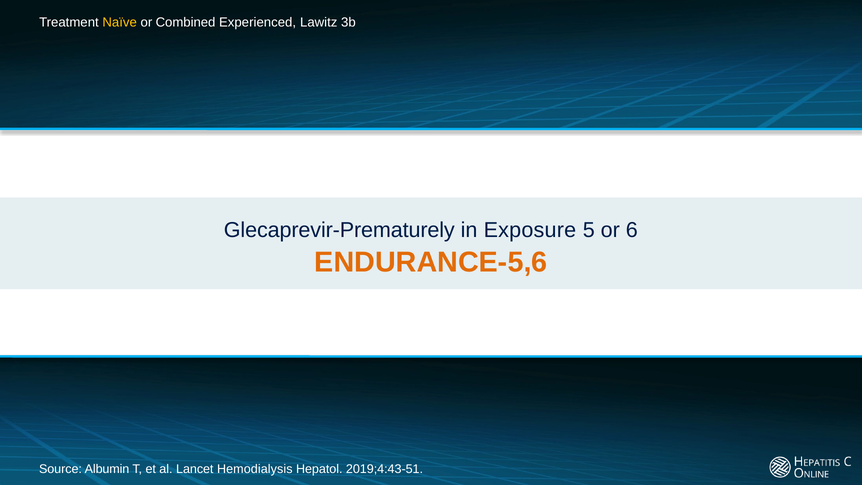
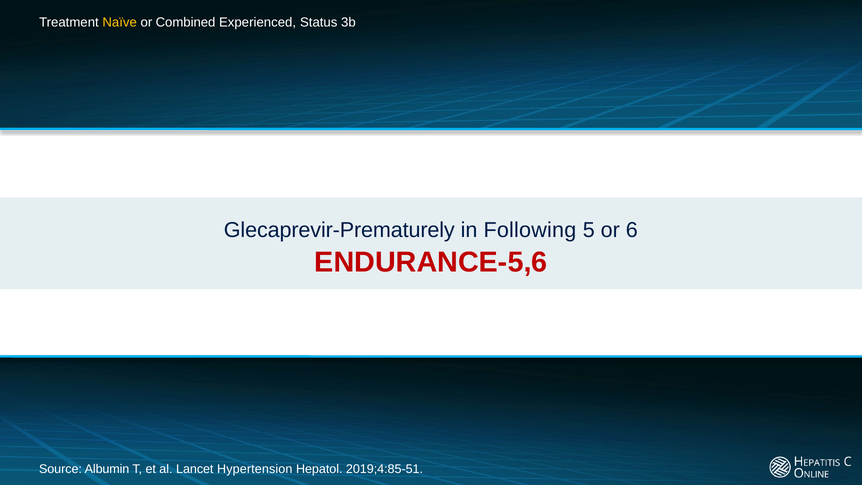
Lawitz: Lawitz -> Status (319, 22)
Exposure: Exposure -> Following (530, 230)
ENDURANCE-5,6 colour: orange -> red (431, 262)
Hemodialysis: Hemodialysis -> Hypertension (255, 469)
2019;4:43-51: 2019;4:43-51 -> 2019;4:85-51 (384, 469)
